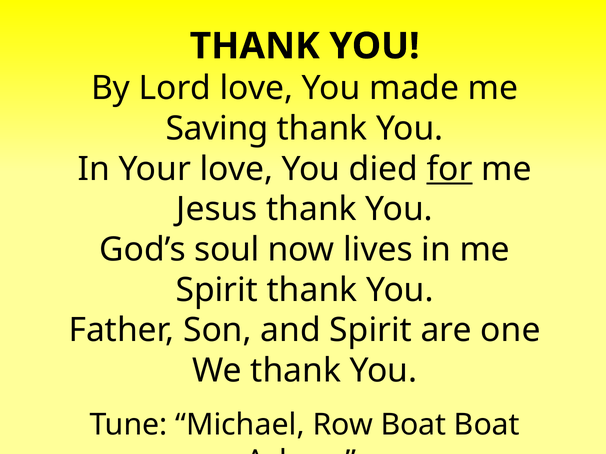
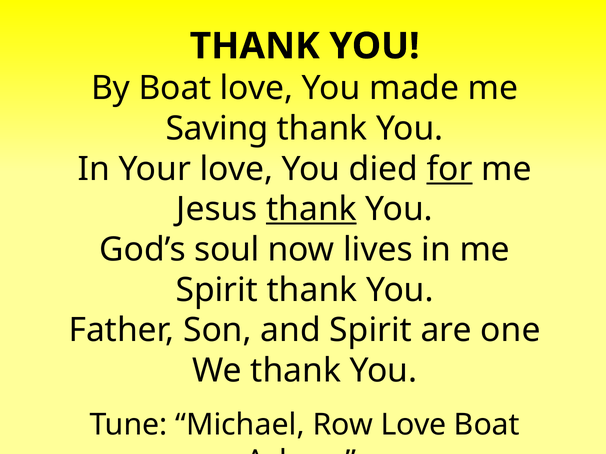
By Lord: Lord -> Boat (175, 88)
thank underline: none -> present (312, 210)
Row Boat: Boat -> Love (414, 425)
